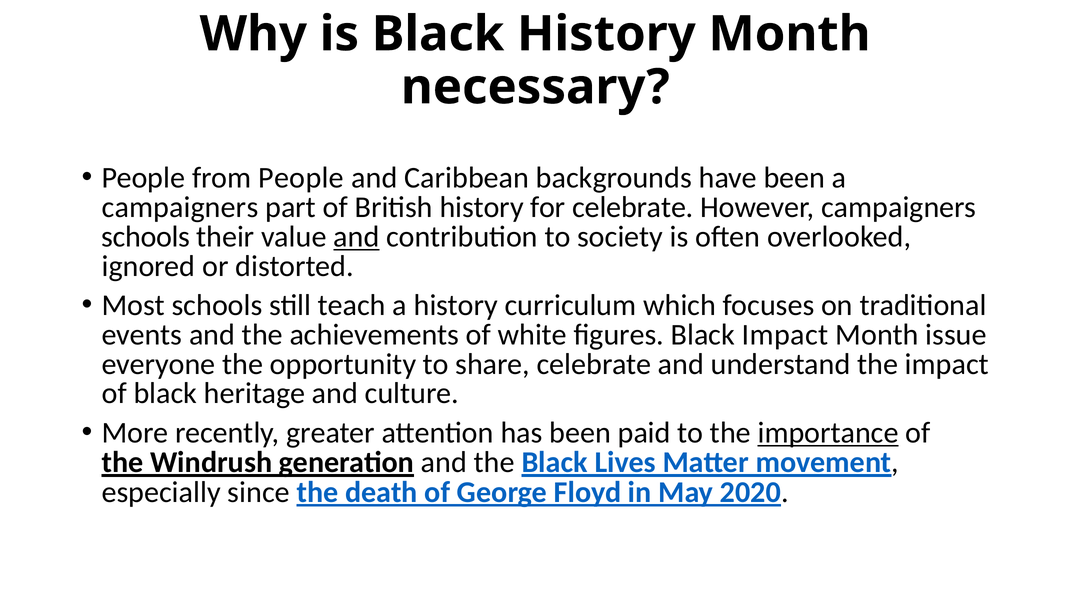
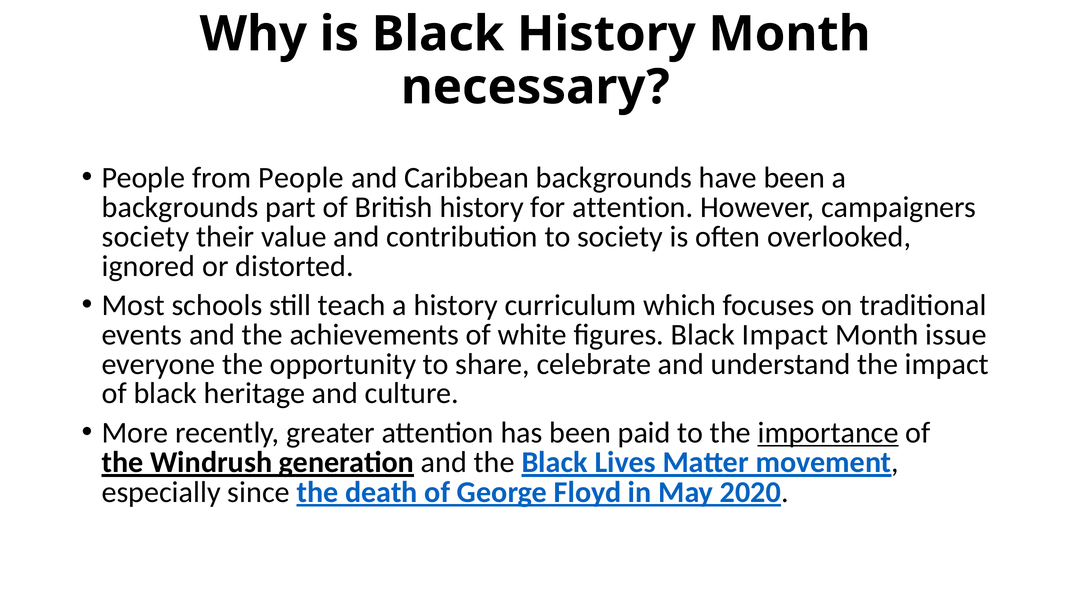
campaigners: campaigners -> backgrounds (180, 207)
for celebrate: celebrate -> attention (633, 207)
schools: schools -> society (145, 236)
and underline: present -> none (356, 236)
